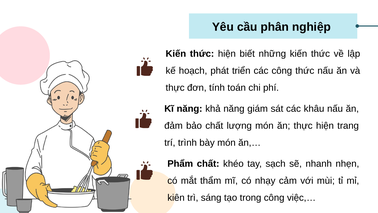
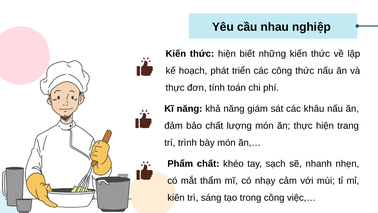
phân: phân -> nhau (275, 27)
